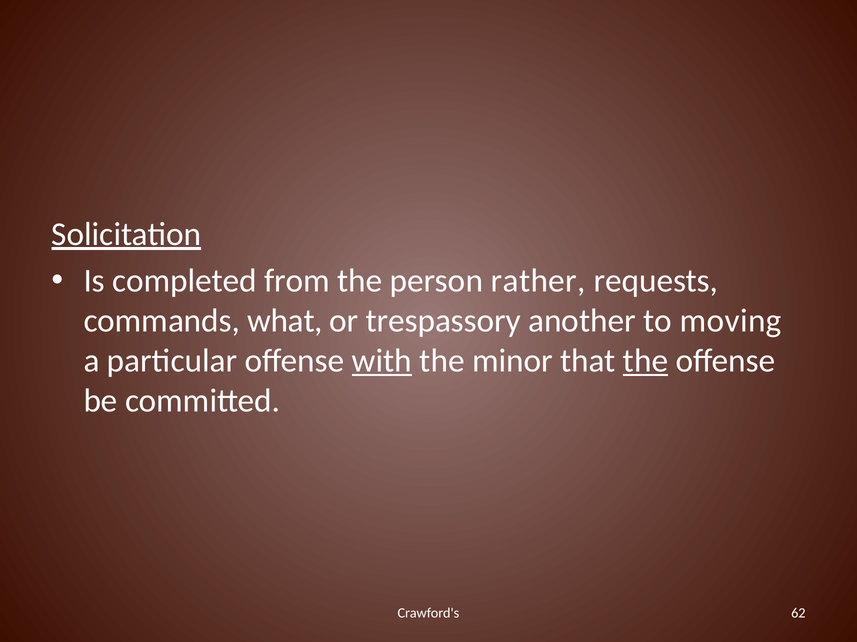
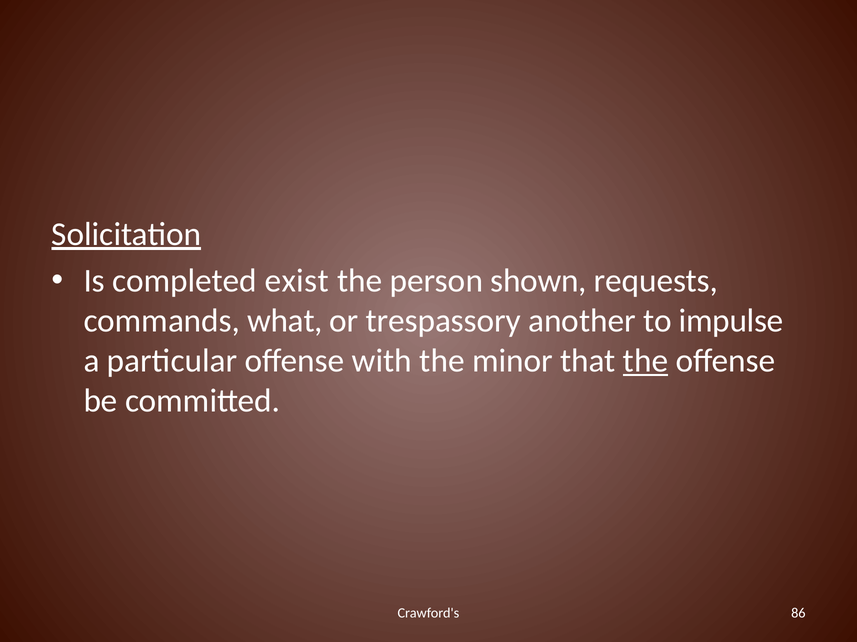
from: from -> exist (297, 281)
rather: rather -> shown (539, 281)
moving: moving -> impulse (731, 321)
with underline: present -> none (382, 361)
62: 62 -> 86 (798, 614)
